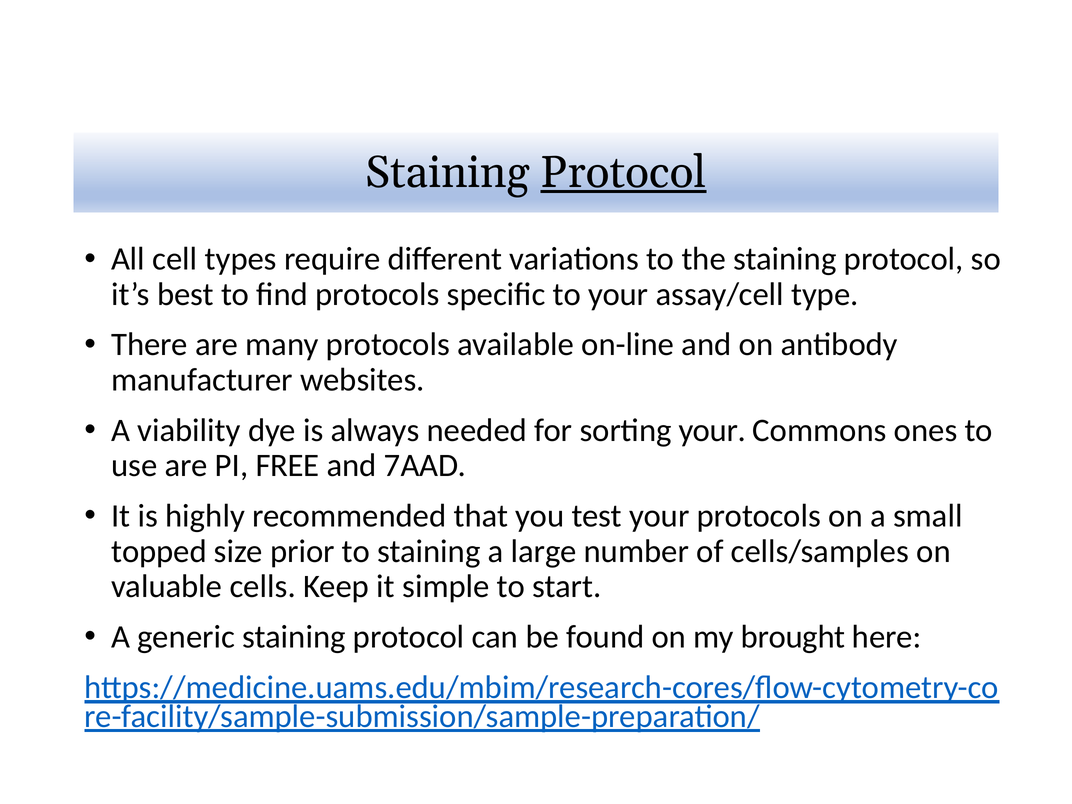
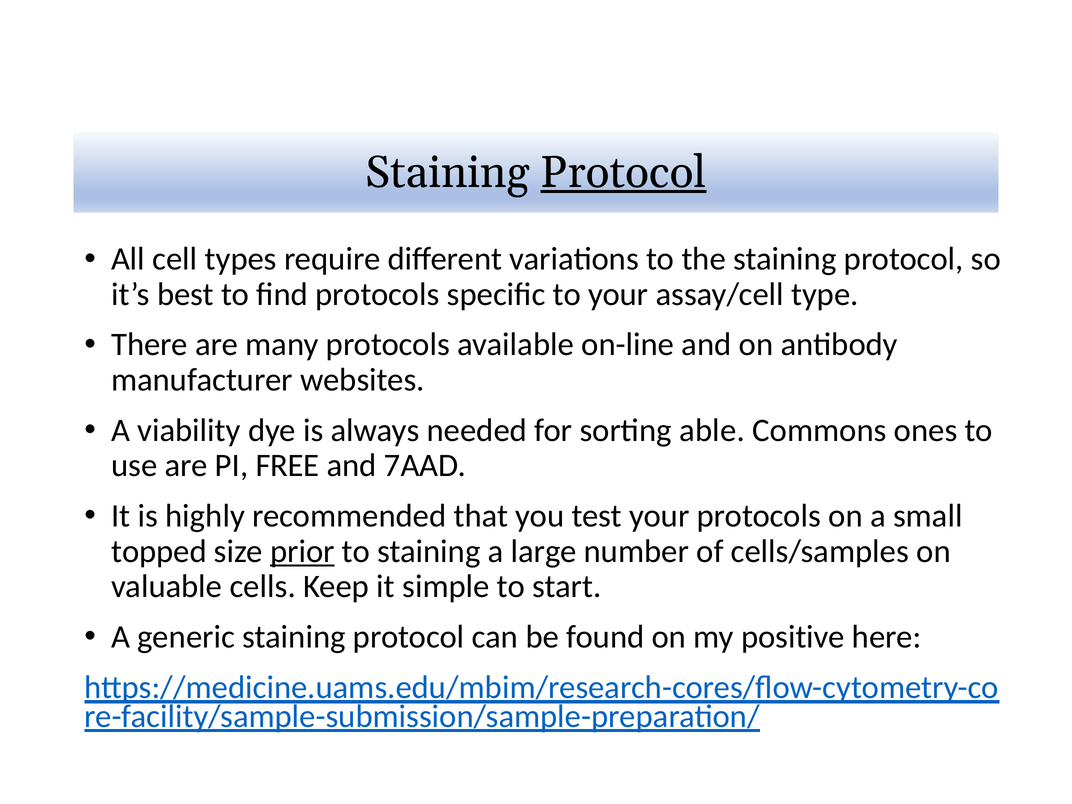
sorting your: your -> able (712, 430)
prior underline: none -> present (302, 551)
brought: brought -> positive (793, 637)
